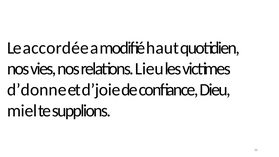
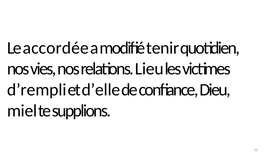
haut: haut -> tenir (163, 48)
d’donne: d’donne -> d’rempli (37, 90)
d’joie: d’joie -> d’elle (101, 90)
